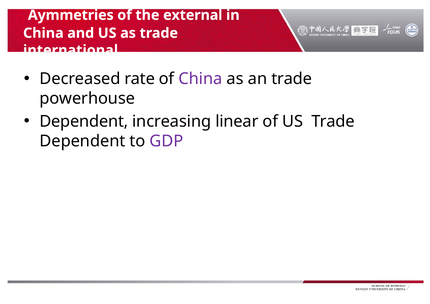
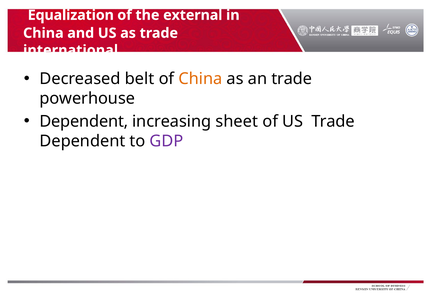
Aymmetries: Aymmetries -> Equalization (71, 15)
rate: rate -> belt (140, 79)
China colour: purple -> orange (200, 79)
linear: linear -> sheet (237, 121)
